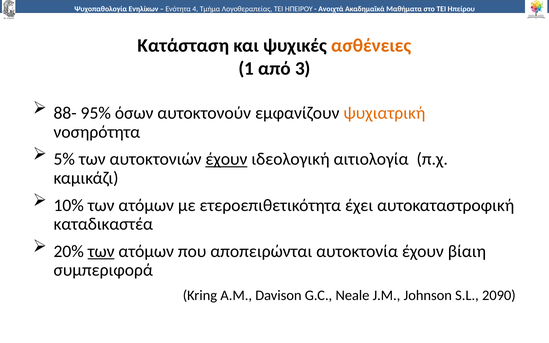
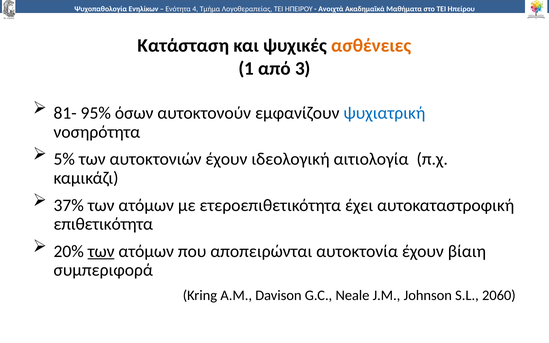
88-: 88- -> 81- (65, 113)
ψυχιατρική colour: orange -> blue (384, 113)
έχουν underline: present -> none (226, 159)
10%: 10% -> 37% (69, 205)
καταδικαστέα: καταδικαστέα -> επιθετικότητα (103, 224)
2090: 2090 -> 2060 (499, 295)
